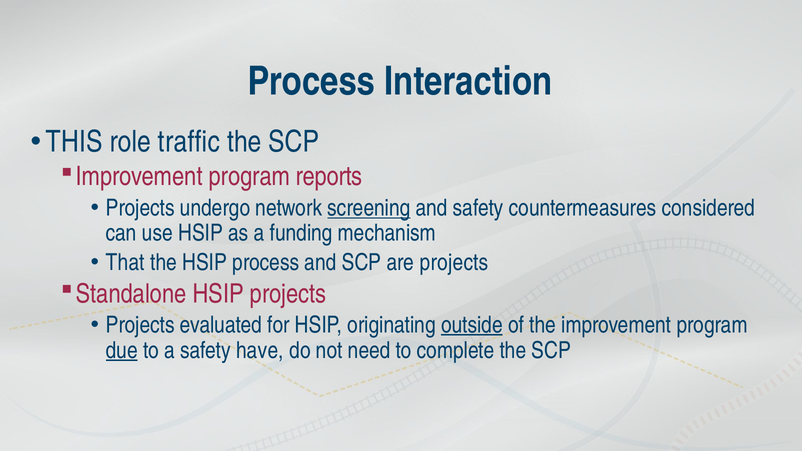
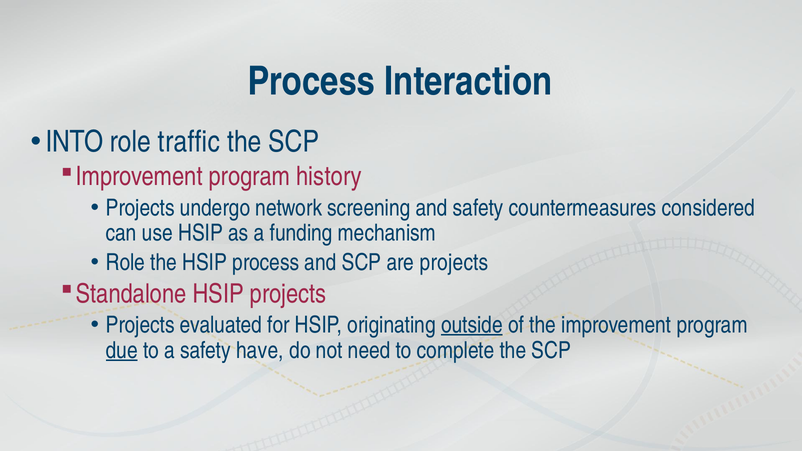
THIS: THIS -> INTO (75, 142)
reports: reports -> history (329, 177)
screening underline: present -> none (369, 208)
That: That -> Role (125, 263)
